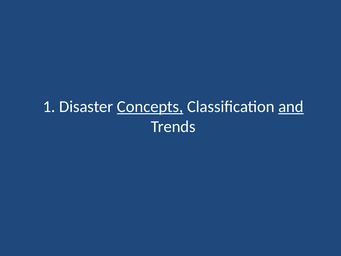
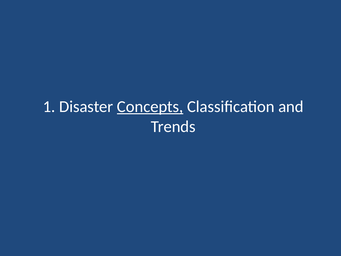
and underline: present -> none (291, 107)
